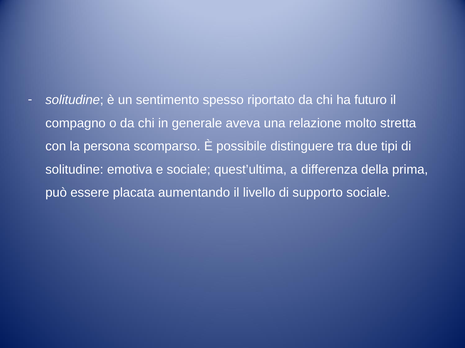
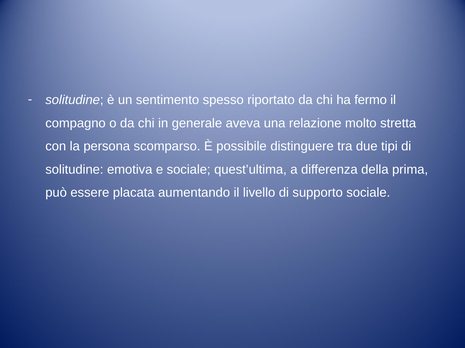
futuro: futuro -> fermo (371, 100)
